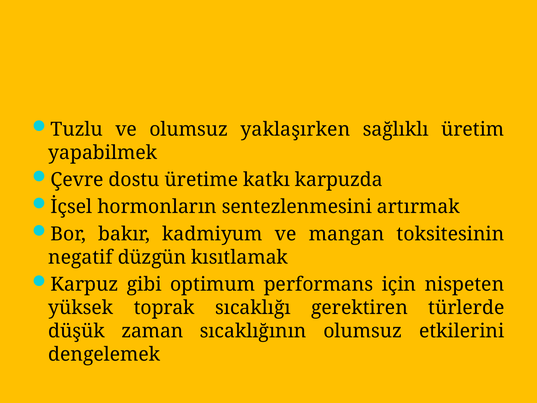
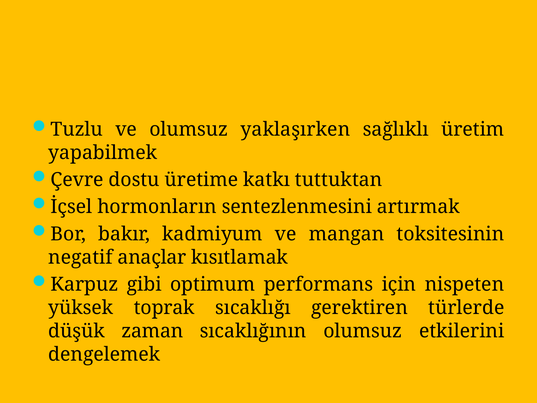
karpuzda: karpuzda -> tuttuktan (339, 180)
düzgün: düzgün -> anaçlar (152, 257)
